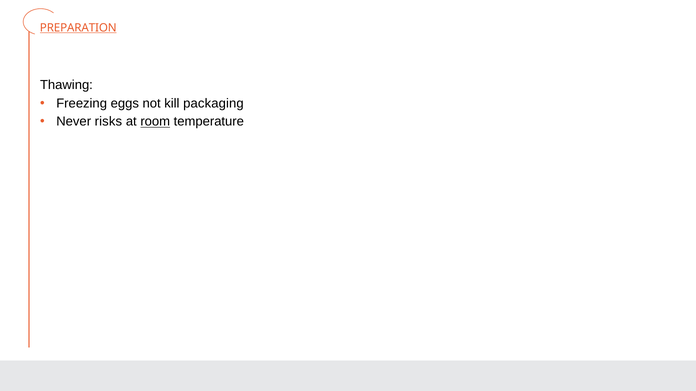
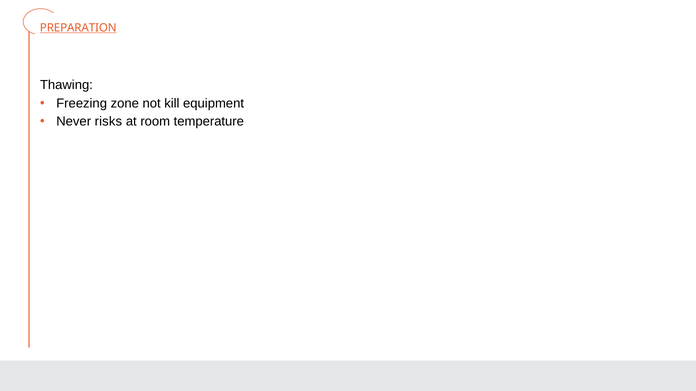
eggs: eggs -> zone (125, 104)
packaging: packaging -> equipment (214, 104)
room underline: present -> none (155, 122)
